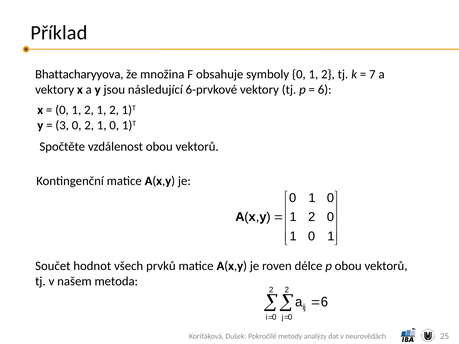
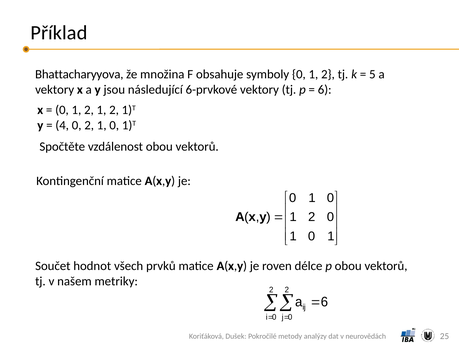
7: 7 -> 5 (372, 74)
3: 3 -> 4 (62, 125)
metoda: metoda -> metriky (116, 282)
